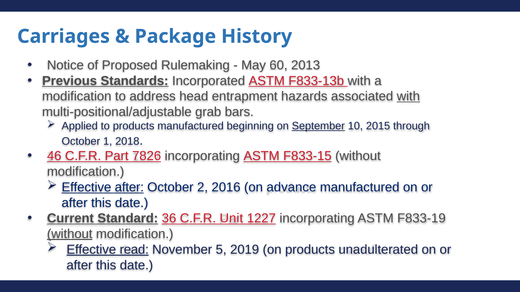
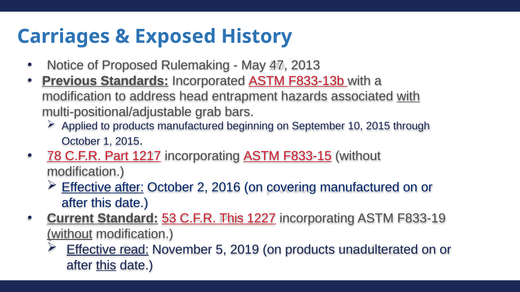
Package: Package -> Exposed (175, 36)
60: 60 -> 47 (278, 65)
September underline: present -> none (318, 126)
1 2018: 2018 -> 2015 (127, 141)
46: 46 -> 78 (54, 156)
7826: 7826 -> 1217 (147, 156)
advance: advance -> covering (291, 188)
36: 36 -> 53 (169, 219)
C.F.R Unit: Unit -> This (232, 219)
this underline: none -> present (106, 266)
